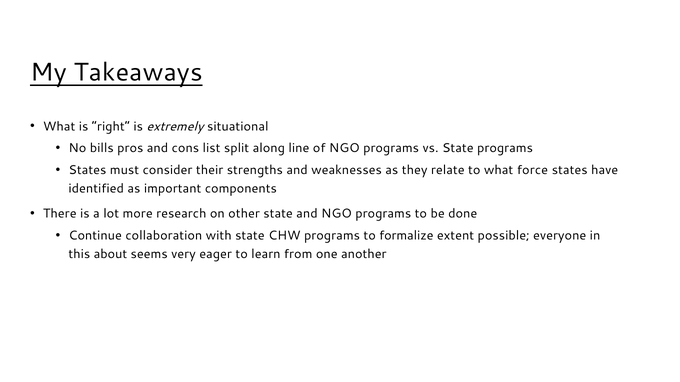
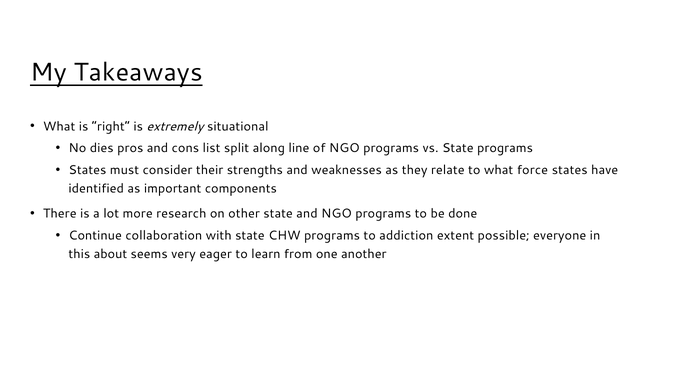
bills: bills -> dies (102, 148)
formalize: formalize -> addiction (406, 236)
